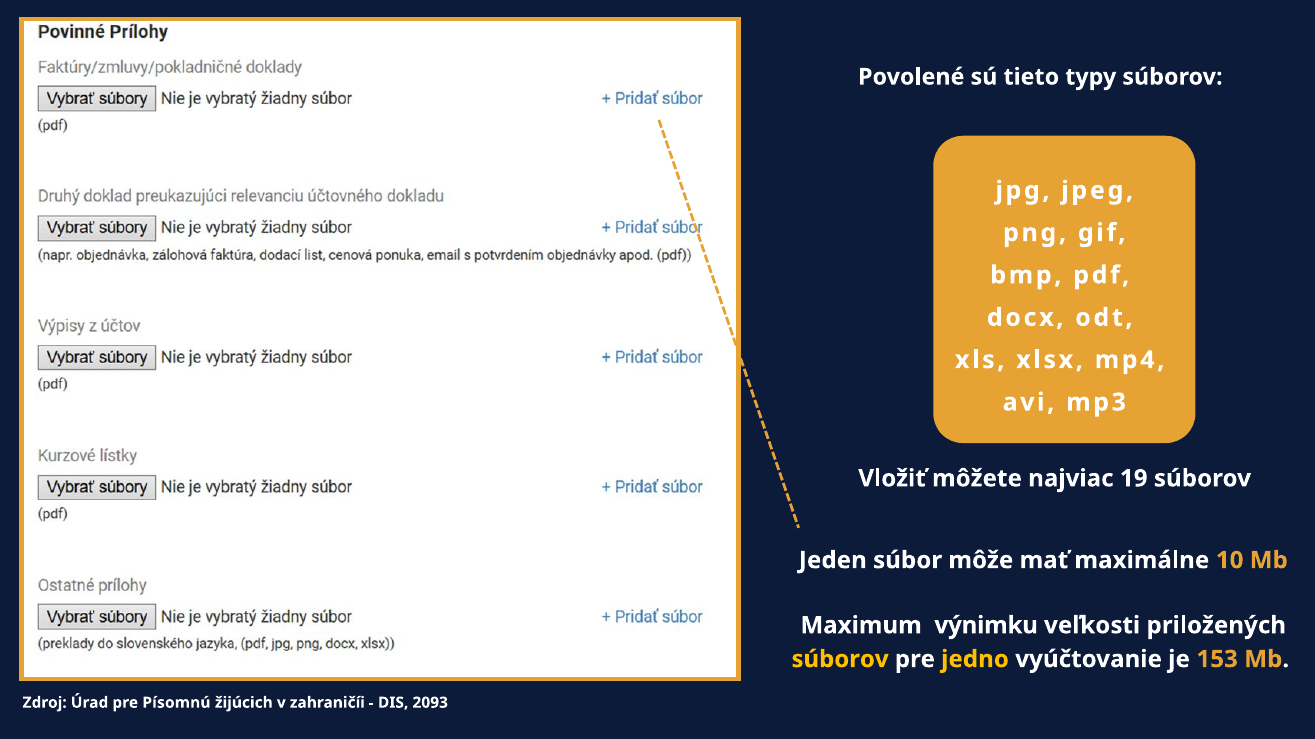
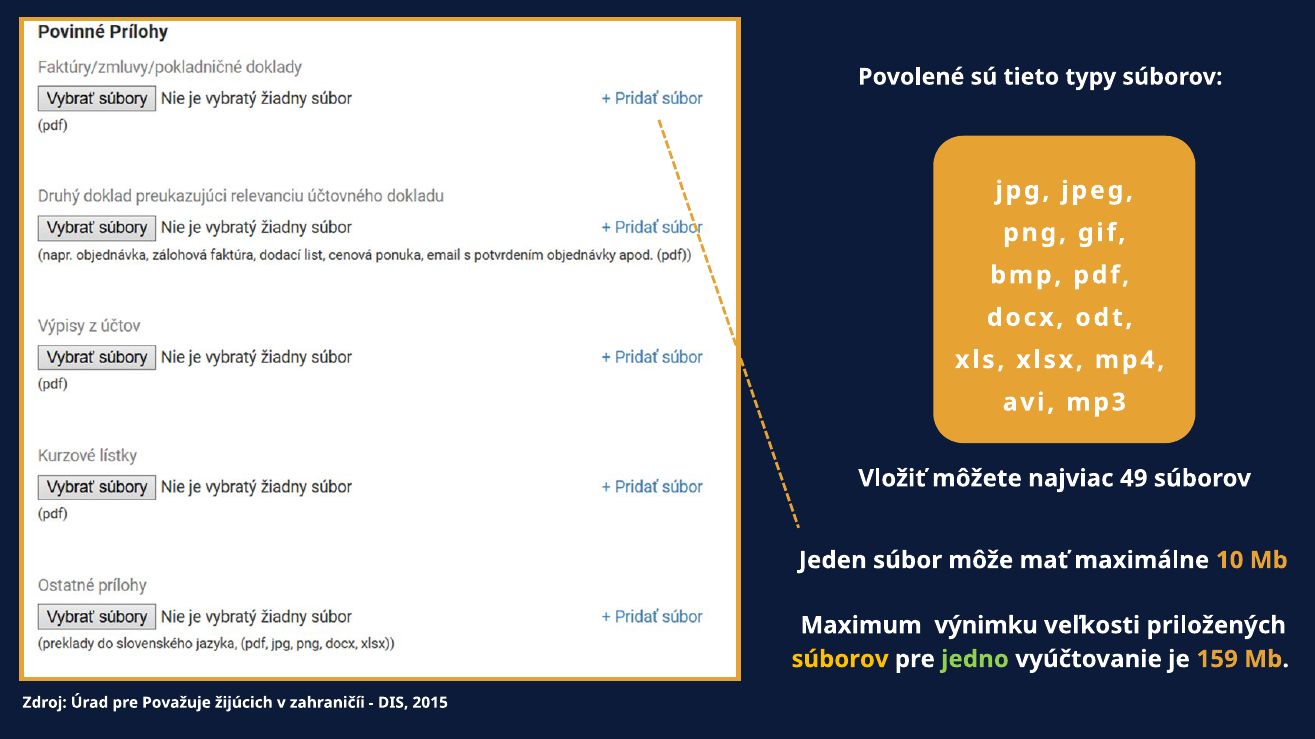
19: 19 -> 49 (1134, 479)
jedno colour: yellow -> light green (975, 660)
153: 153 -> 159 (1217, 660)
Písomnú: Písomnú -> Považuje (177, 703)
2093: 2093 -> 2015 (430, 703)
